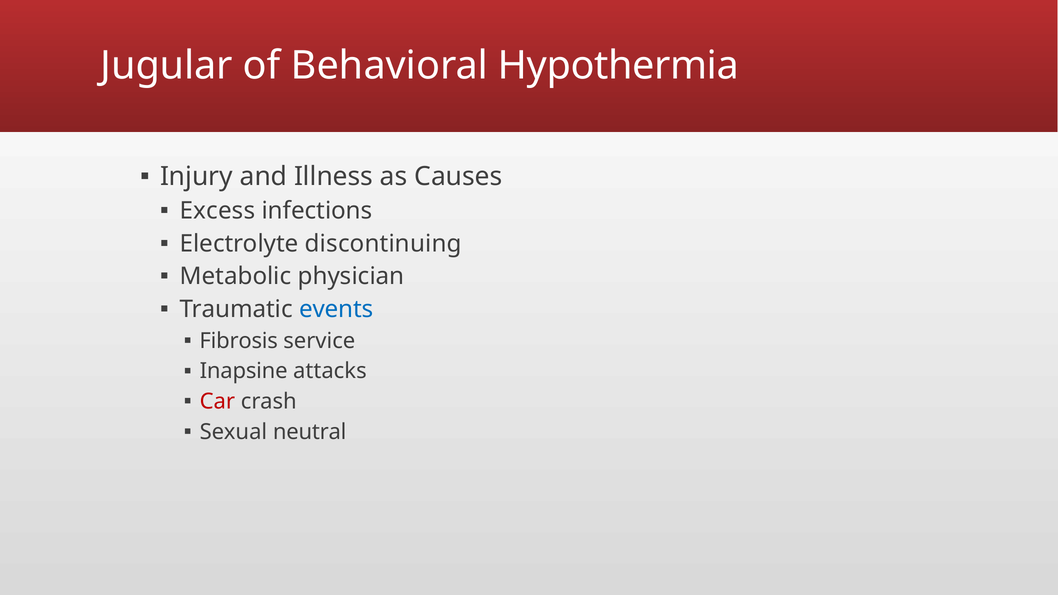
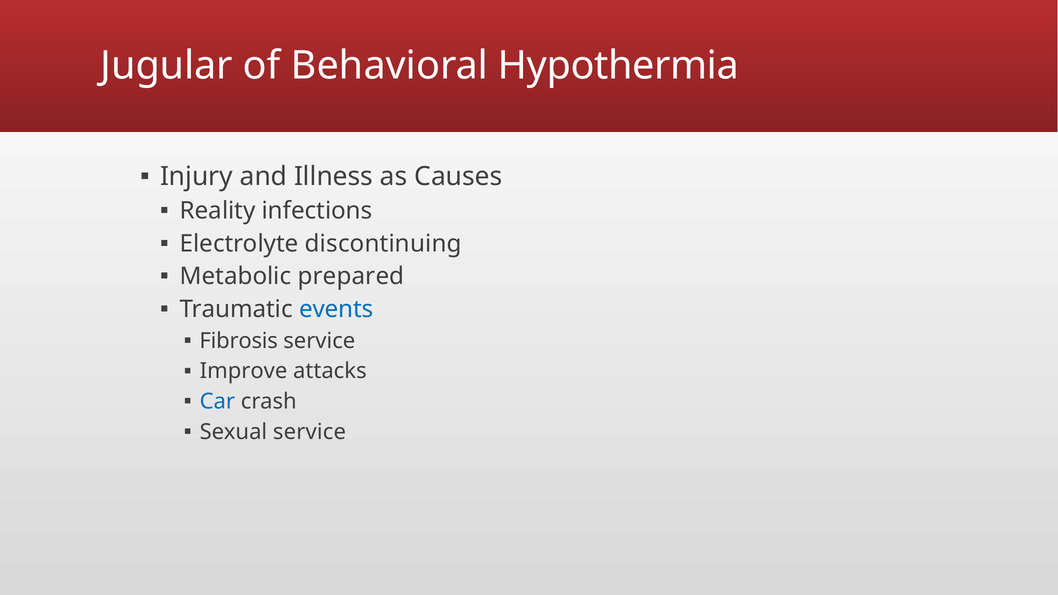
Excess: Excess -> Reality (218, 211)
physician: physician -> prepared (351, 276)
Inapsine: Inapsine -> Improve (244, 371)
Car colour: red -> blue (217, 402)
Sexual neutral: neutral -> service (309, 432)
